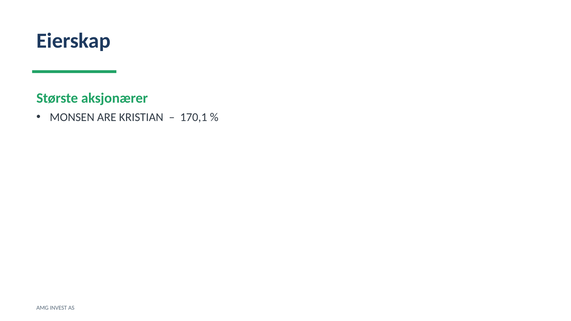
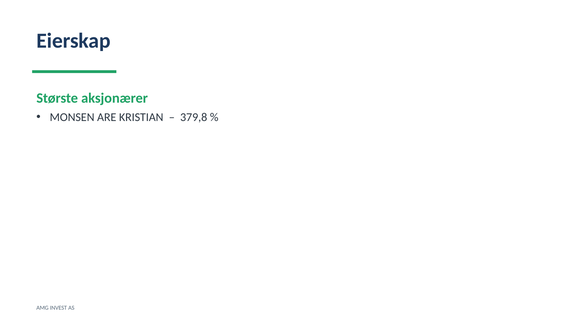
170,1: 170,1 -> 379,8 (194, 117)
